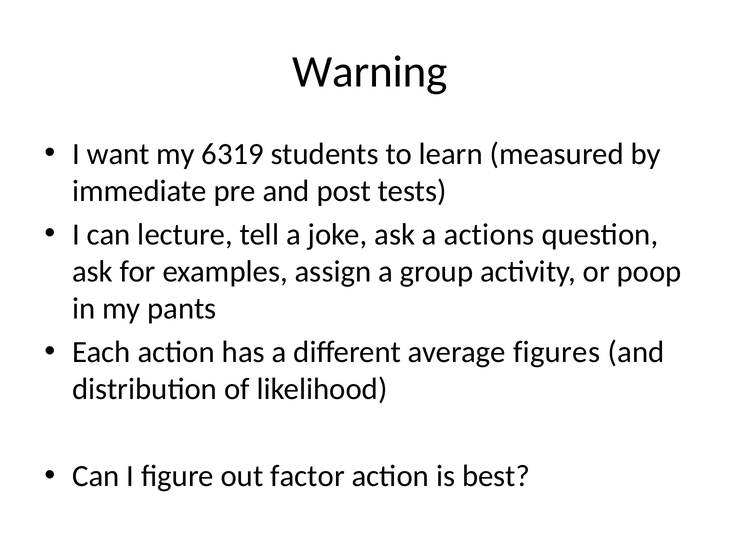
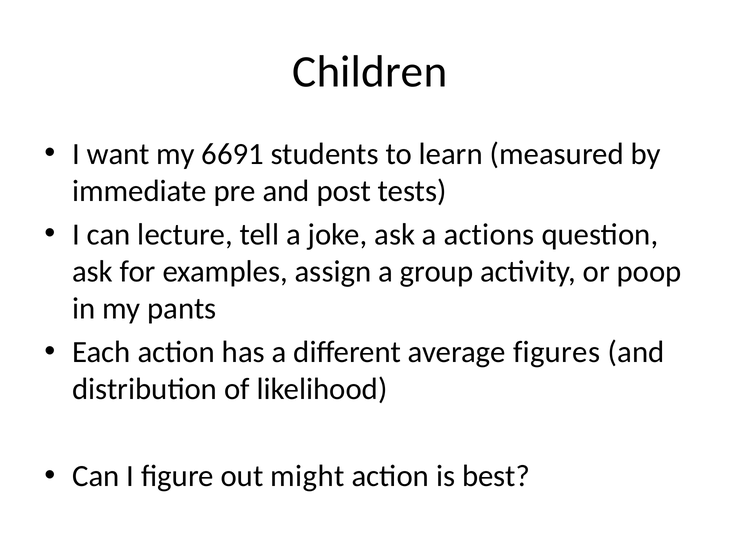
Warning: Warning -> Children (370, 72)
6319: 6319 -> 6691 (233, 154)
factor: factor -> might (307, 476)
